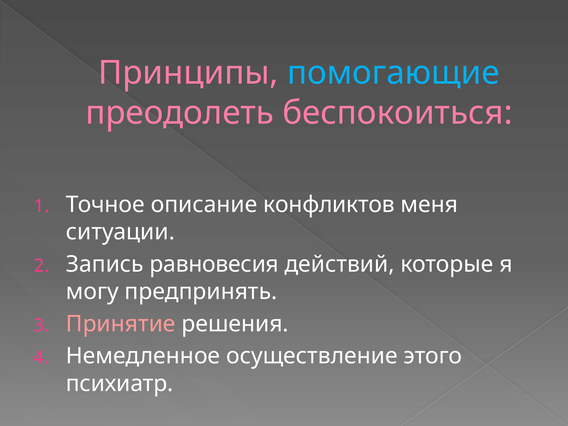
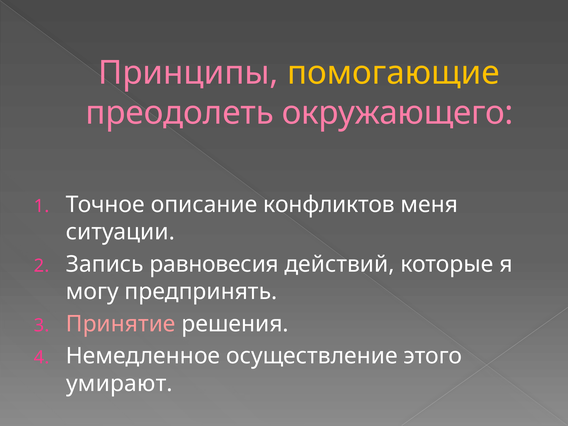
помогающие colour: light blue -> yellow (393, 73)
беспокоиться: беспокоиться -> окружающего (398, 113)
психиатр: психиатр -> умирают (119, 383)
